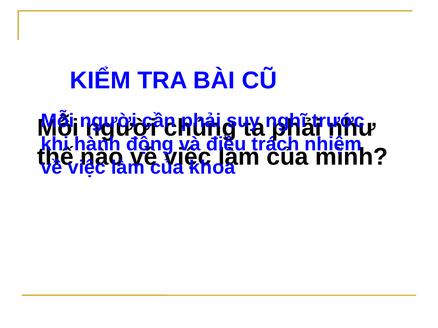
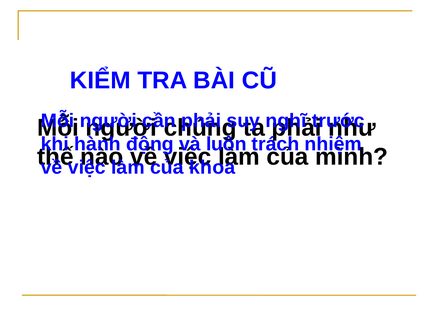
điều: điều -> luôn (226, 144)
